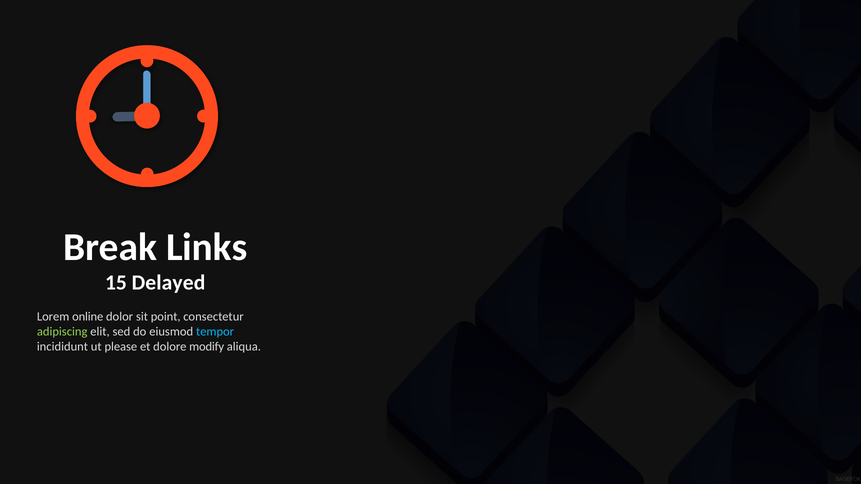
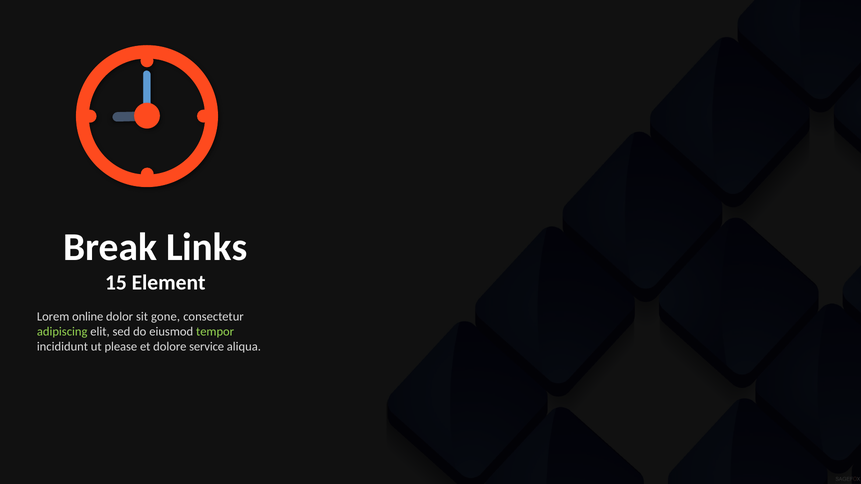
Delayed: Delayed -> Element (169, 283)
point: point -> gone (166, 317)
tempor colour: light blue -> light green (215, 332)
modify: modify -> service (207, 347)
